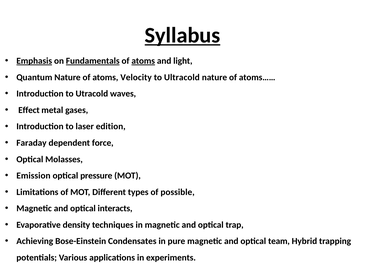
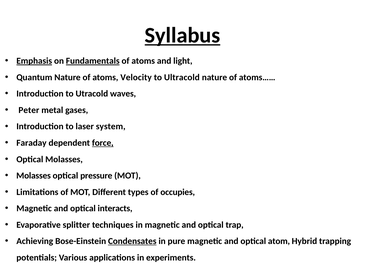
atoms underline: present -> none (143, 61)
Effect: Effect -> Peter (29, 110)
edition: edition -> system (111, 127)
force underline: none -> present (103, 143)
Emission: Emission -> Molasses (34, 176)
possible: possible -> occupies (178, 193)
density: density -> splitter (76, 225)
Condensates underline: none -> present (132, 242)
team: team -> atom (279, 242)
